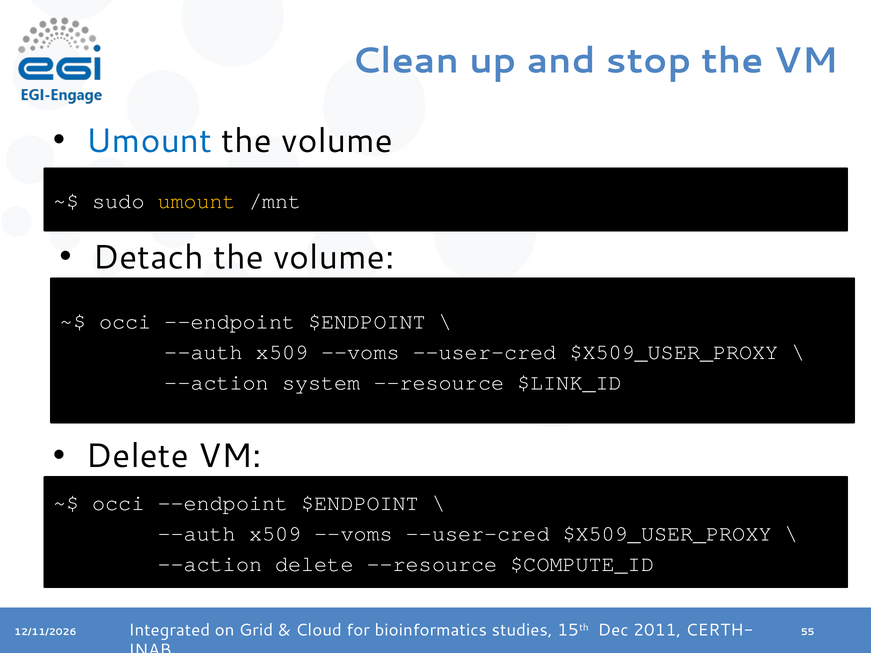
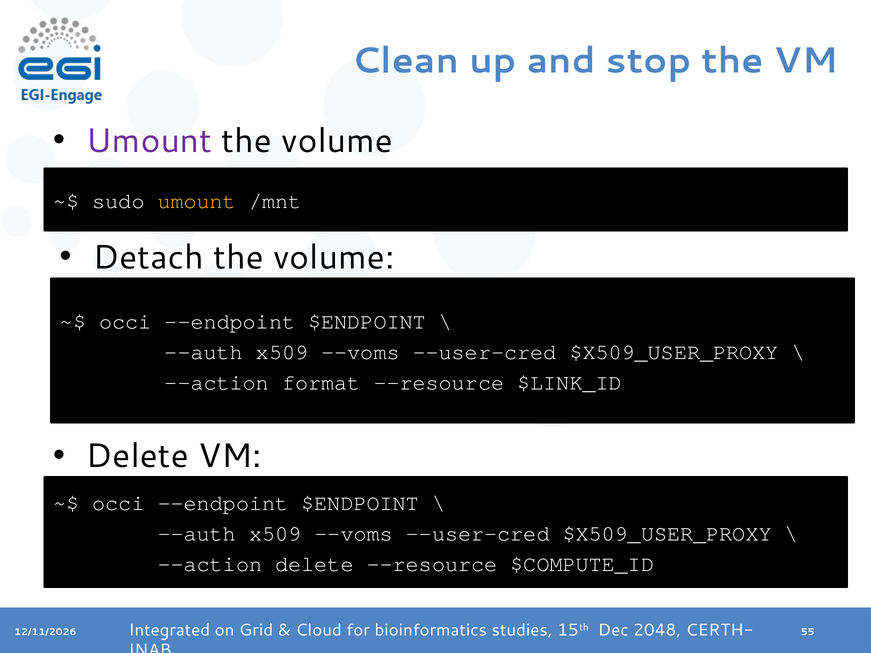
Umount colour: blue -> purple (149, 141)
system: system -> format (321, 383)
2011: 2011 -> 2048 (657, 630)
